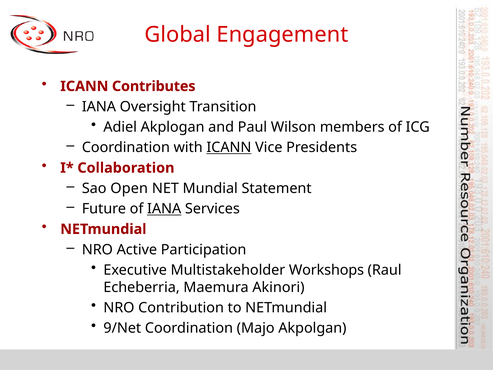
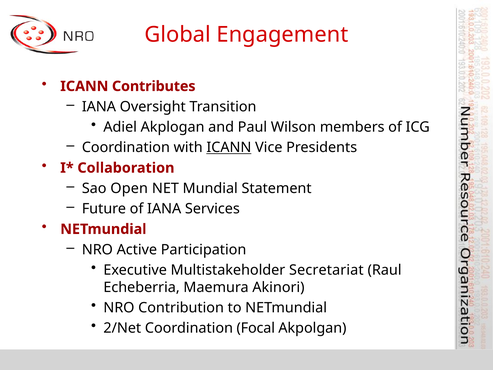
IANA underline: present -> none (164, 209)
Workshops: Workshops -> Secretariat (326, 270)
9/Net: 9/Net -> 2/Net (122, 328)
Majo: Majo -> Focal (256, 328)
